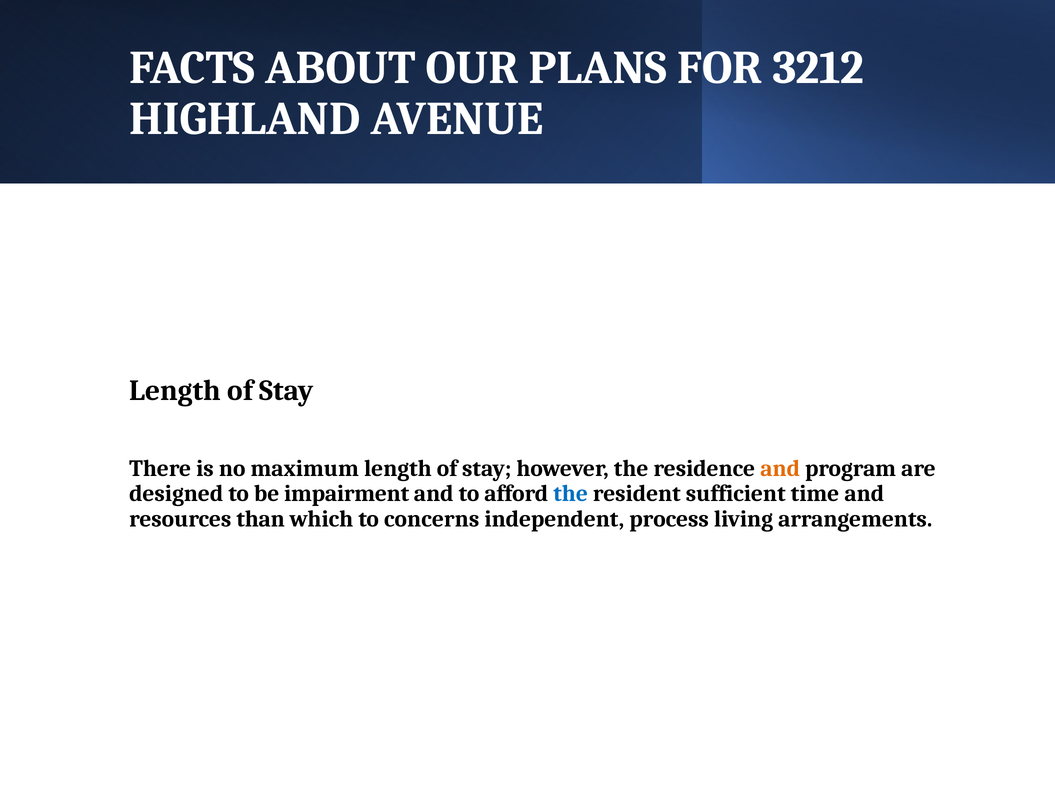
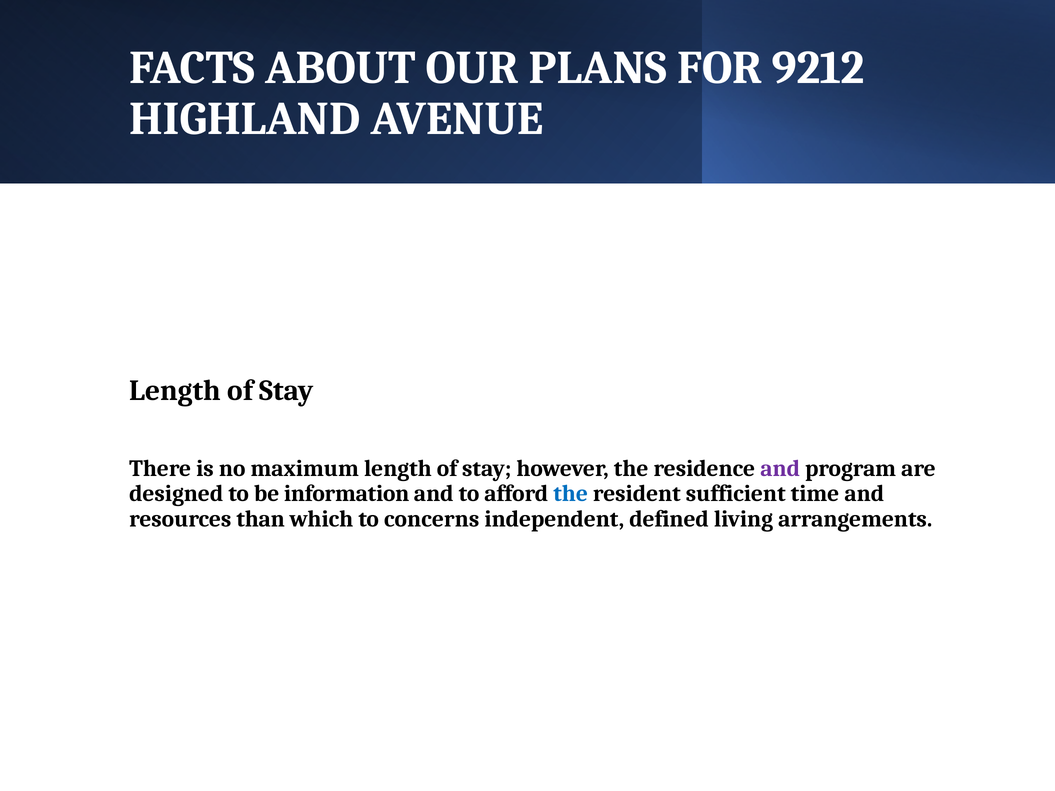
3212: 3212 -> 9212 (818, 68)
and colour: orange -> purple (780, 468)
impairment: impairment -> information (347, 494)
process: process -> defined (669, 519)
